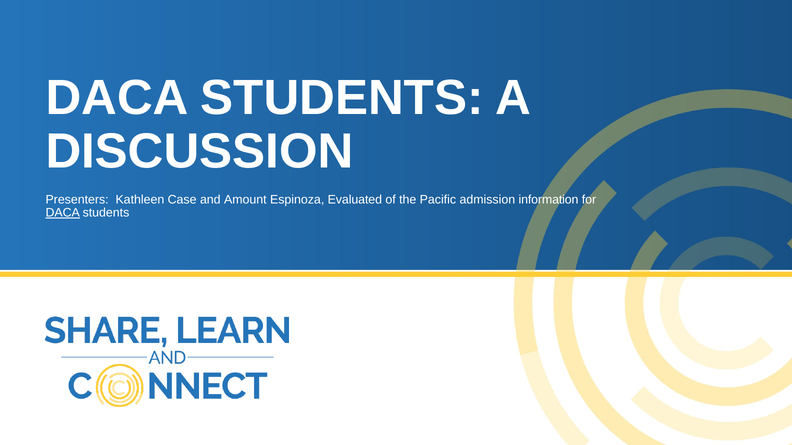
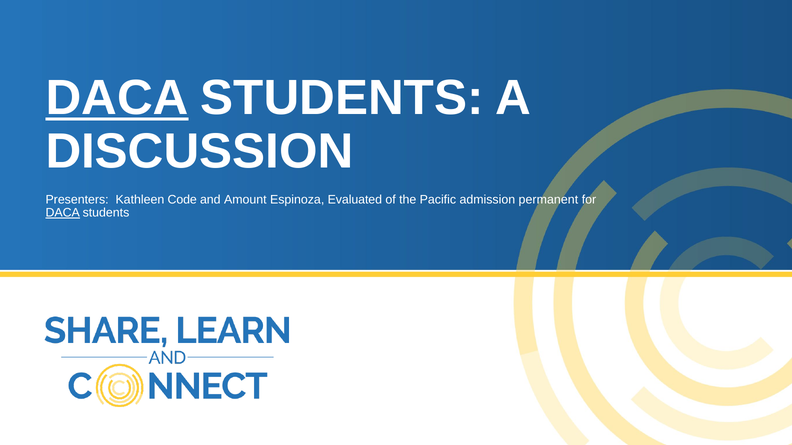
DACA underline: none -> present (117, 98)
Case: Case -> Code (182, 200)
information: information -> permanent (548, 200)
